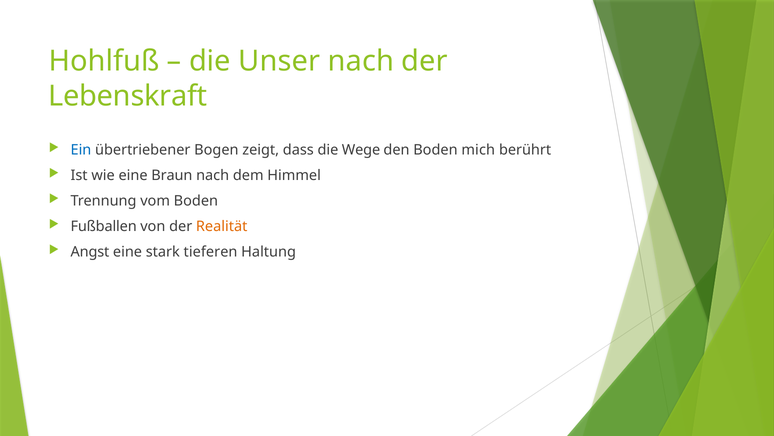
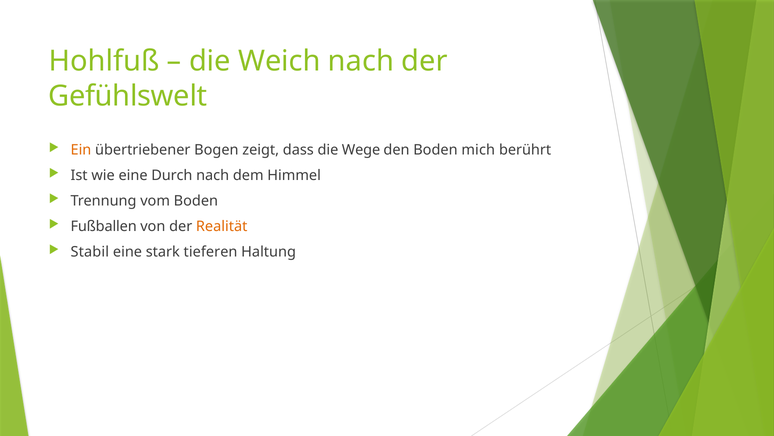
Unser: Unser -> Weich (279, 61)
Lebenskraft: Lebenskraft -> Gefühlswelt (128, 96)
Ein colour: blue -> orange (81, 150)
Braun: Braun -> Durch (172, 175)
Angst: Angst -> Stabil (90, 252)
